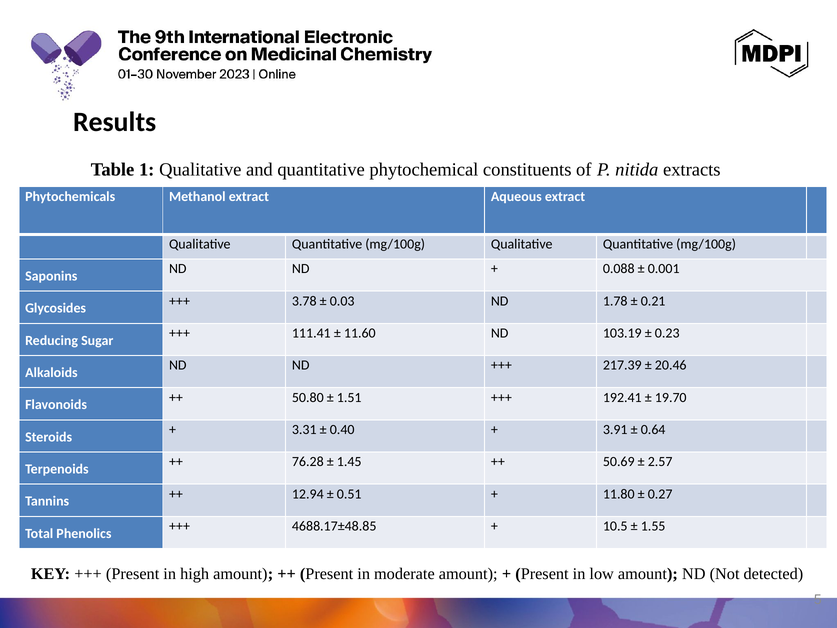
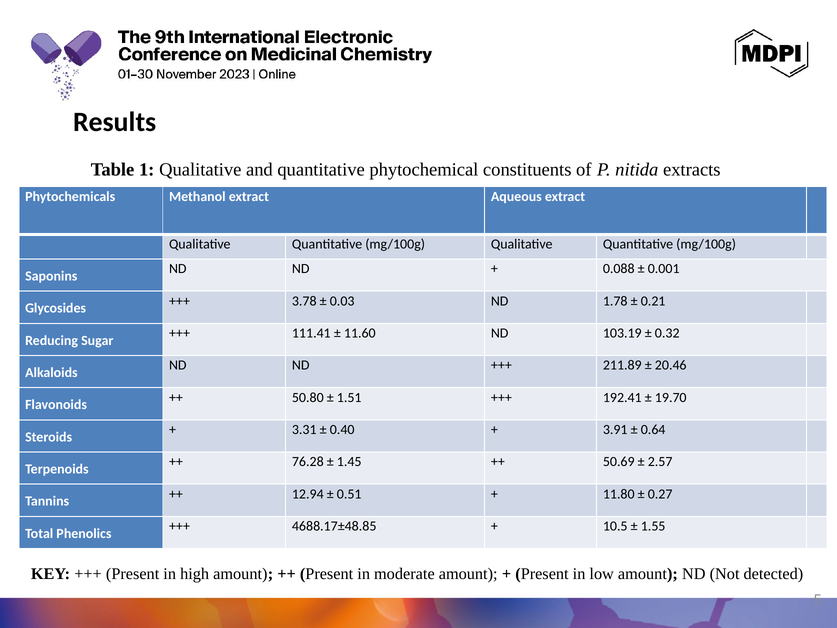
0.23: 0.23 -> 0.32 (667, 333)
217.39: 217.39 -> 211.89 (622, 365)
